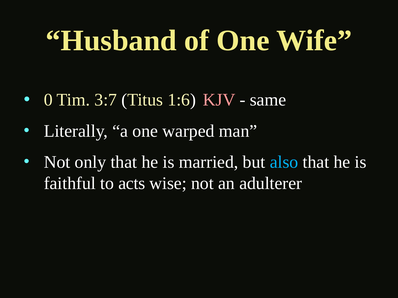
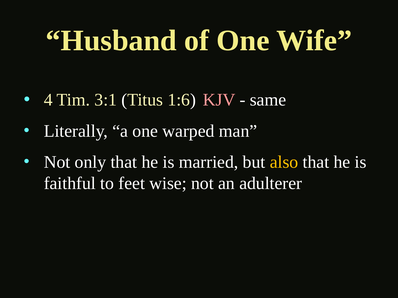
0: 0 -> 4 (48, 100)
3:7: 3:7 -> 3:1 (106, 100)
also colour: light blue -> yellow (284, 162)
acts: acts -> feet (132, 184)
